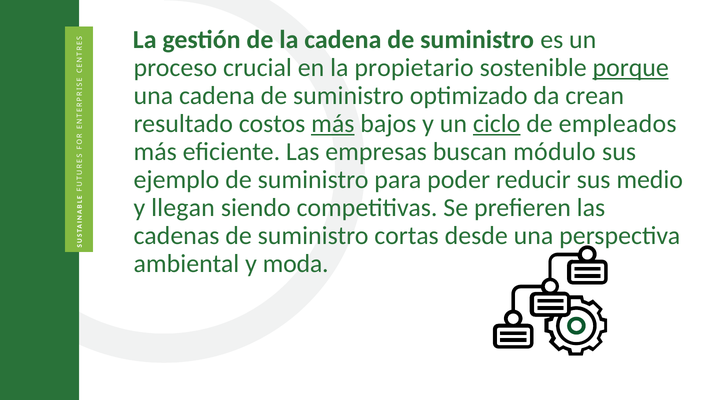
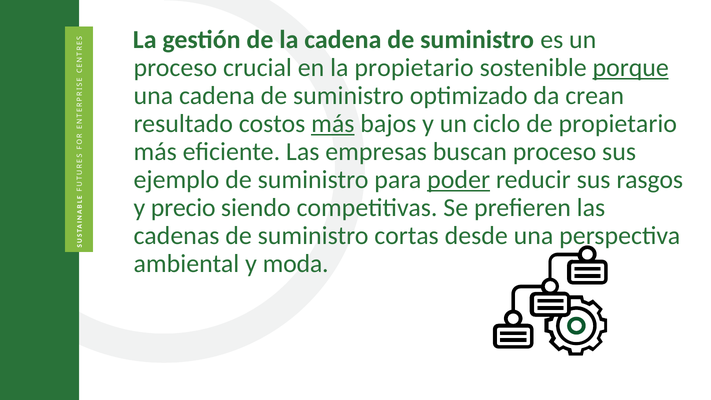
ciclo underline: present -> none (497, 124)
de empleados: empleados -> propietario (618, 124)
buscan módulo: módulo -> proceso (555, 152)
poder underline: none -> present (459, 180)
medio: medio -> rasgos (650, 180)
llegan: llegan -> precio (183, 208)
